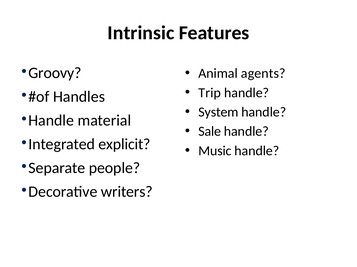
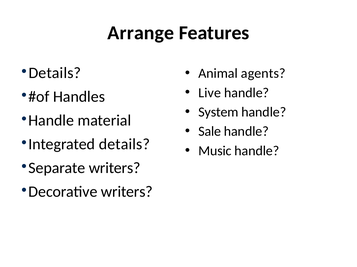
Intrinsic: Intrinsic -> Arrange (141, 33)
Groovy: Groovy -> Details (55, 73)
Trip: Trip -> Live (210, 93)
Integrated explicit: explicit -> details (124, 145)
Separate people: people -> writers (115, 168)
